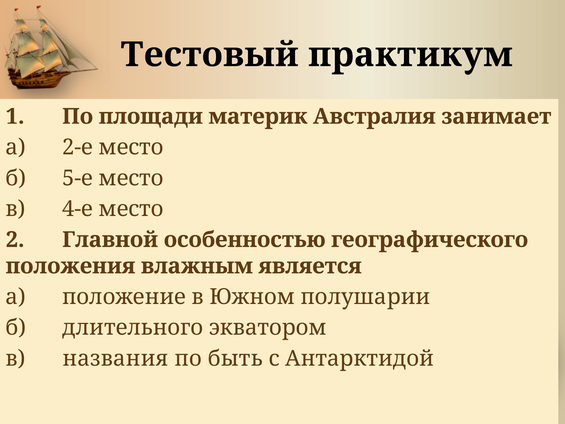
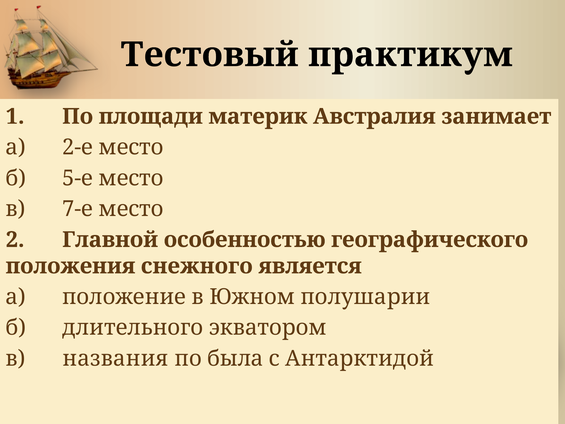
4-е: 4-е -> 7-е (78, 209)
влажным: влажным -> снежного (197, 266)
быть: быть -> была (235, 358)
